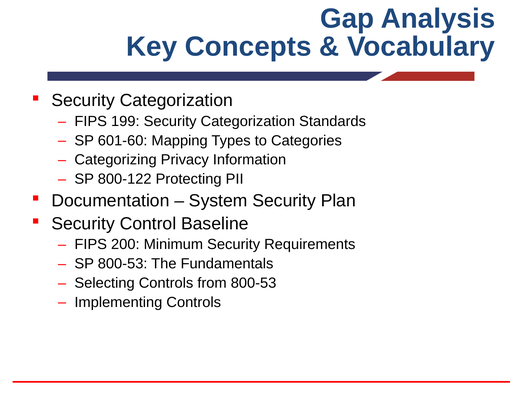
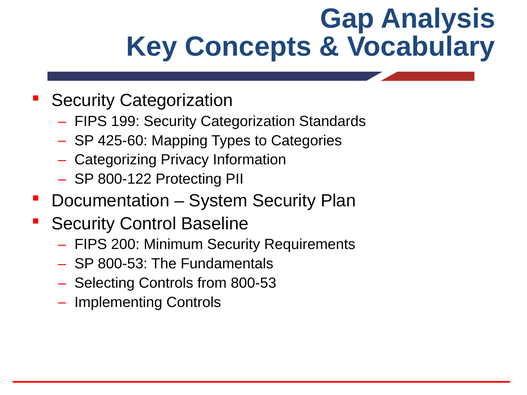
601-60: 601-60 -> 425-60 (123, 141)
